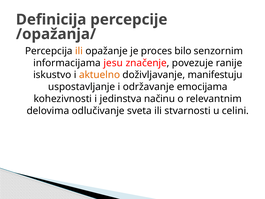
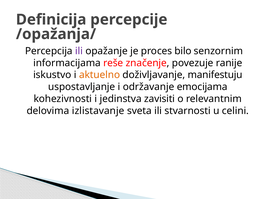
ili colour: orange -> purple (79, 51)
jesu: jesu -> reše (113, 63)
načinu: načinu -> zavisiti (160, 99)
odlučivanje: odlučivanje -> izlistavanje (98, 111)
